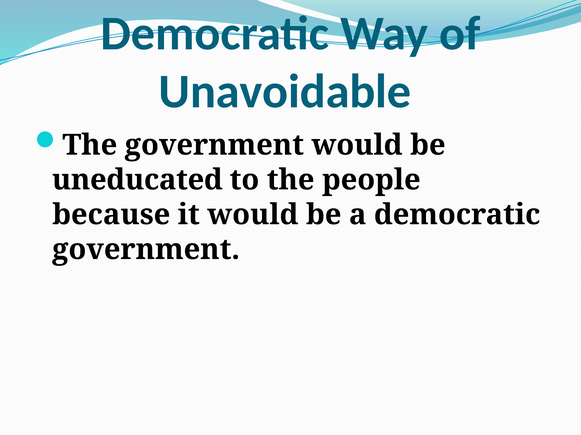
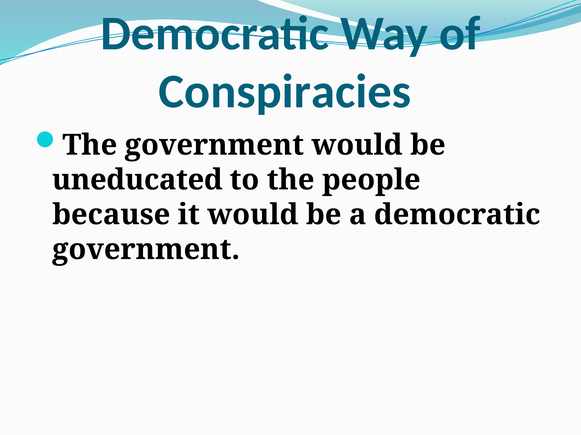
Unavoidable: Unavoidable -> Conspiracies (285, 92)
